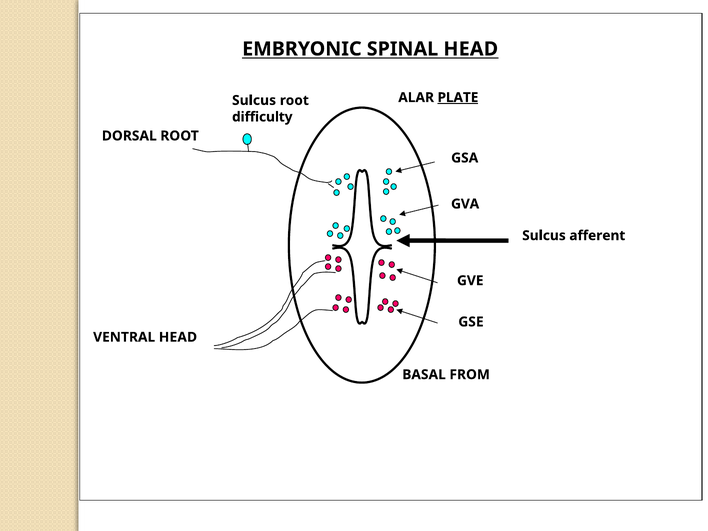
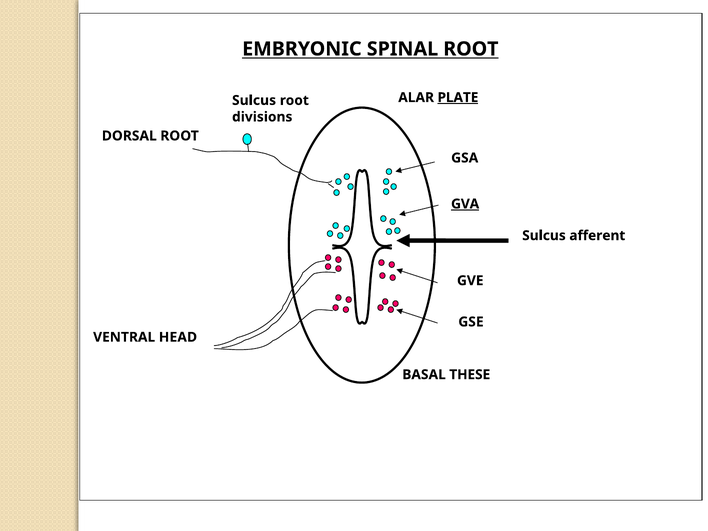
SPINAL HEAD: HEAD -> ROOT (471, 49)
difficulty: difficulty -> divisions (262, 117)
GVA underline: none -> present (465, 204)
FROM: FROM -> THESE (470, 375)
